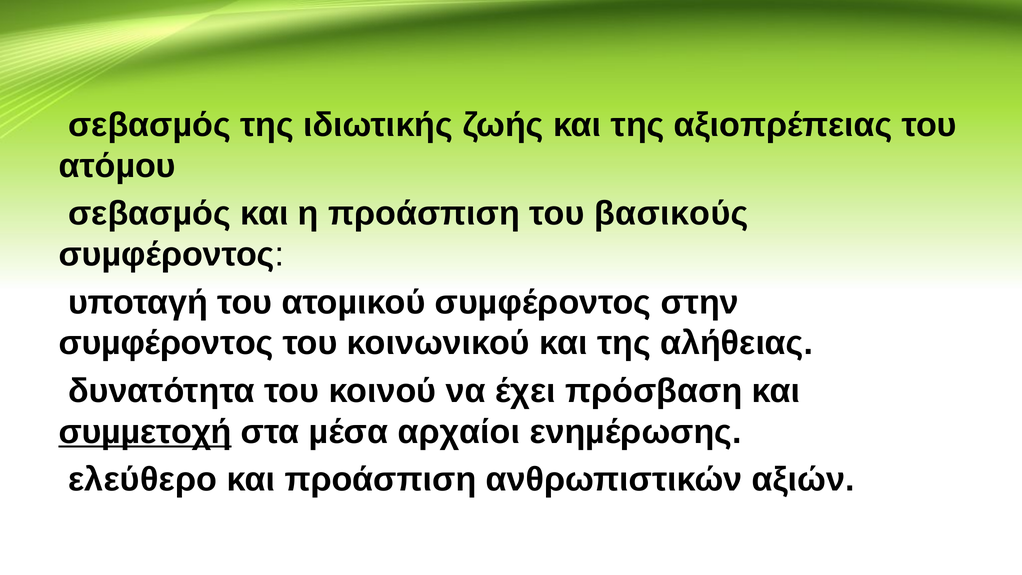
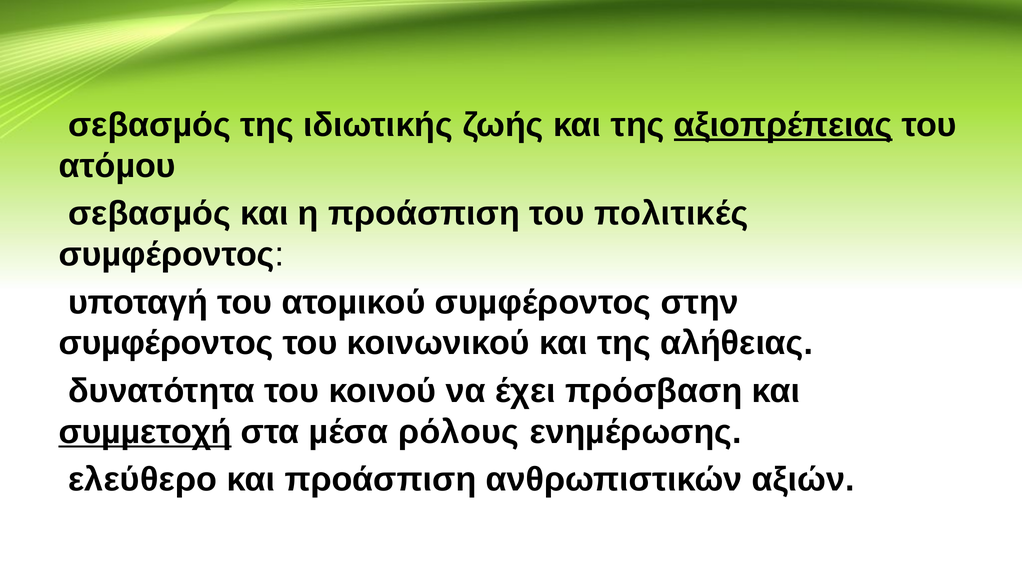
αξιοπρέπειας underline: none -> present (783, 125)
βασικούς: βασικούς -> πολιτικές (671, 214)
αρχαίοι: αρχαίοι -> ρόλους (459, 432)
